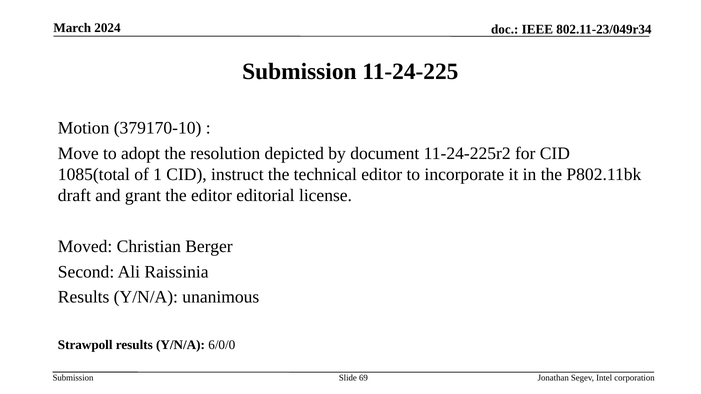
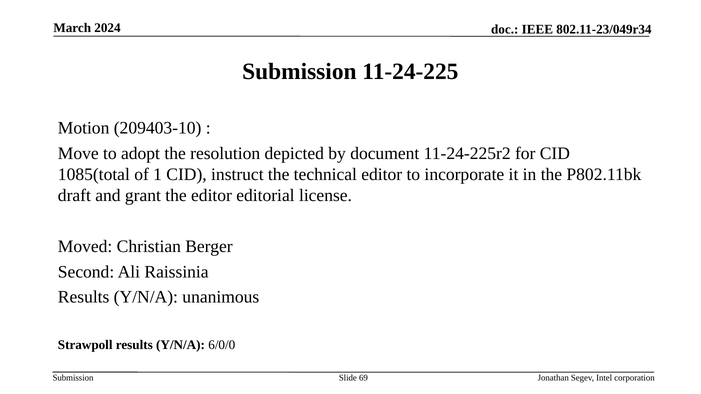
379170-10: 379170-10 -> 209403-10 (158, 128)
